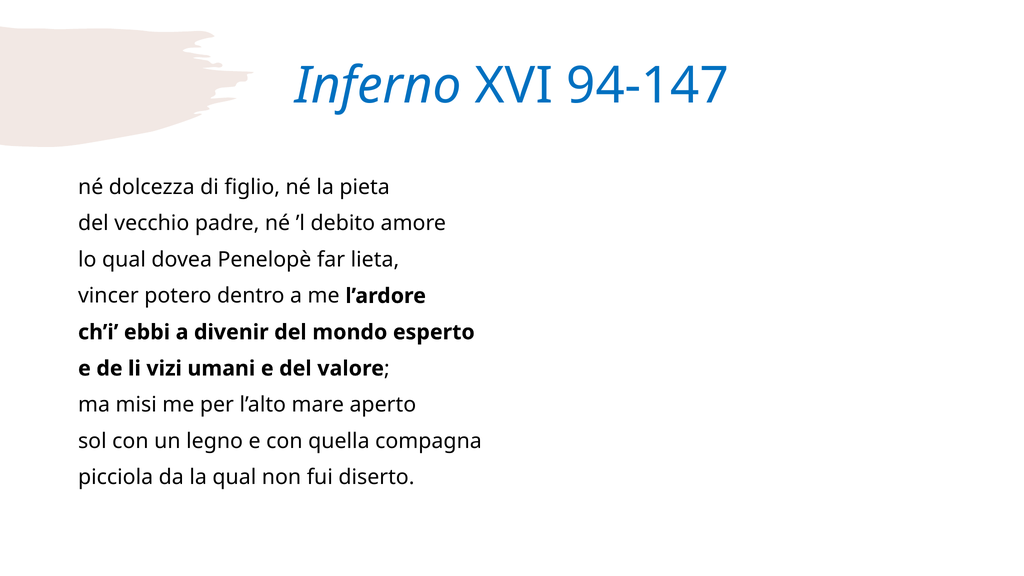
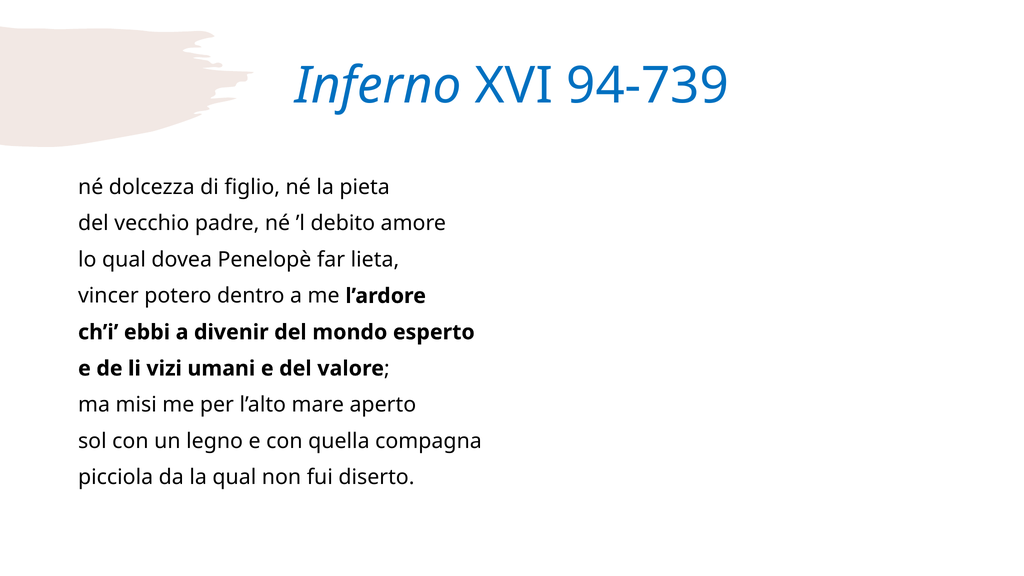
94-147: 94-147 -> 94-739 (648, 86)
